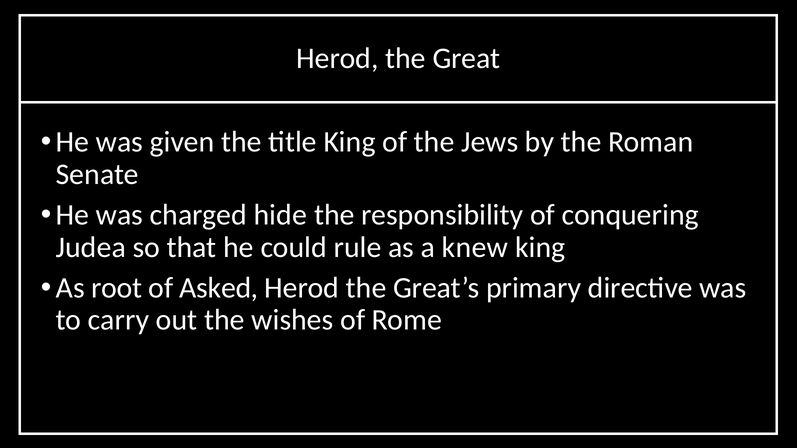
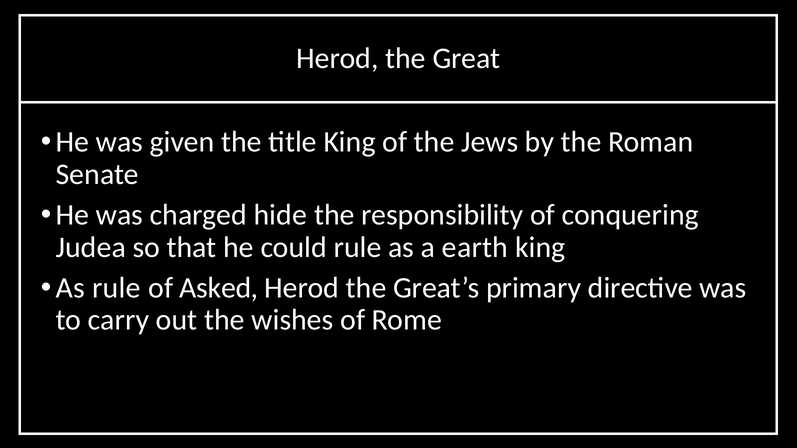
knew: knew -> earth (475, 247)
As root: root -> rule (116, 288)
